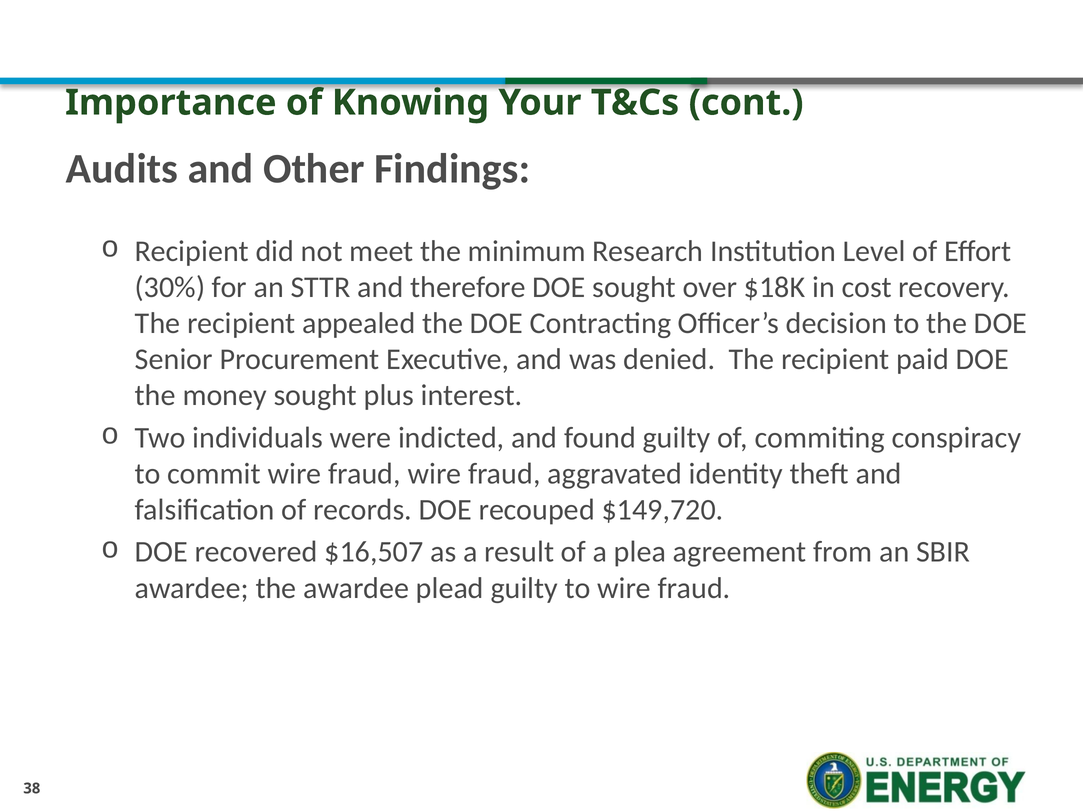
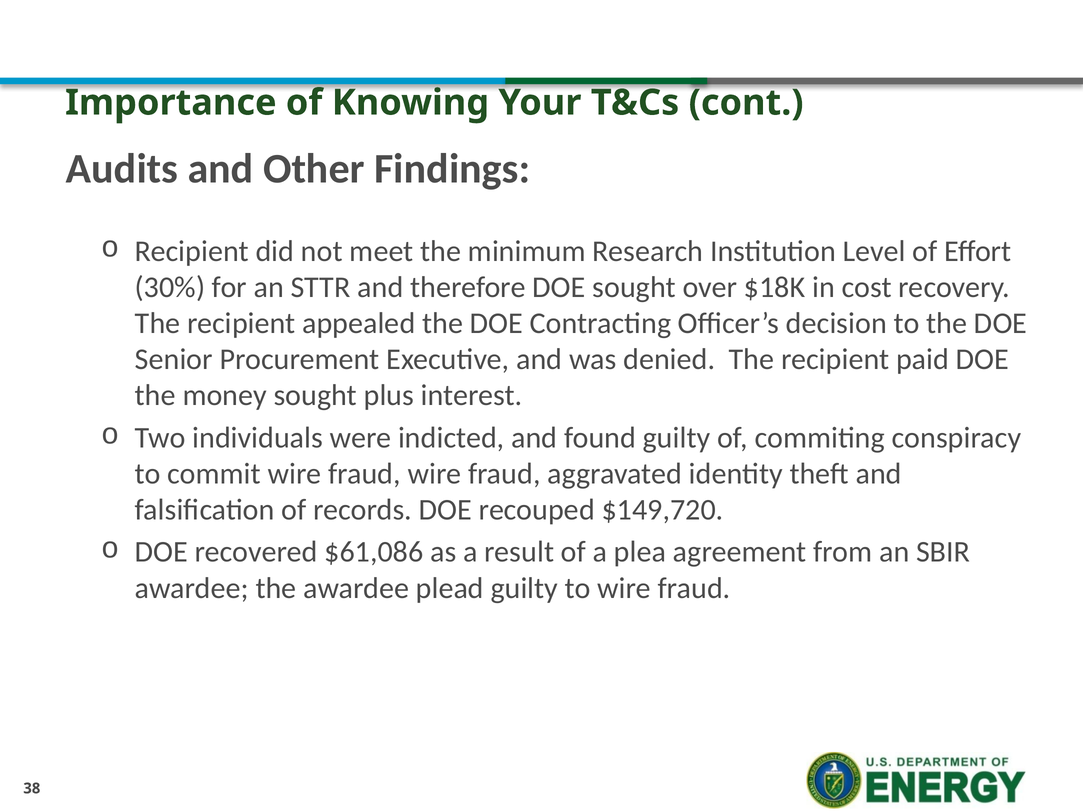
$16,507: $16,507 -> $61,086 (374, 552)
